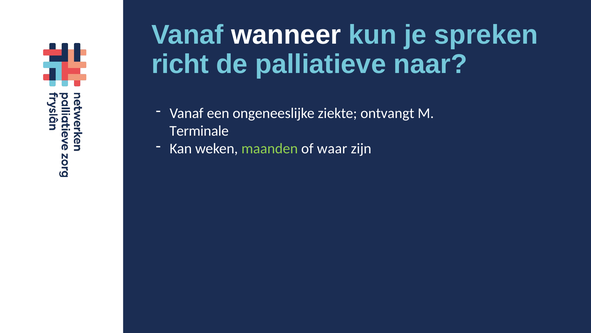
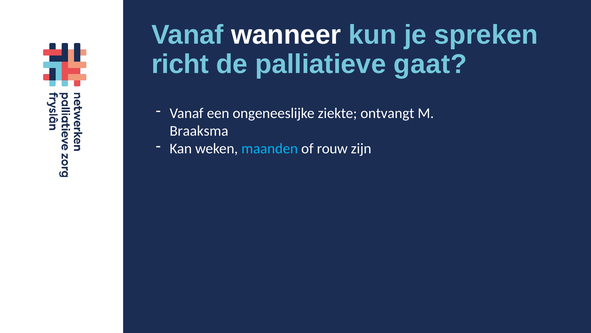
naar: naar -> gaat (430, 64)
Terminale: Terminale -> Braaksma (199, 131)
maanden colour: light green -> light blue (270, 149)
waar: waar -> rouw (332, 149)
